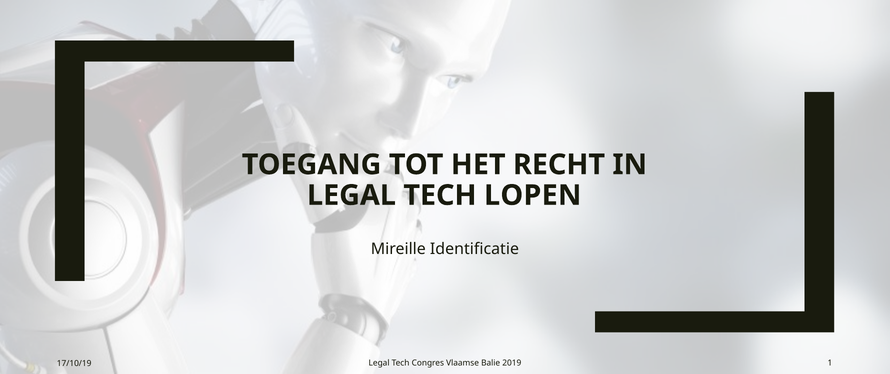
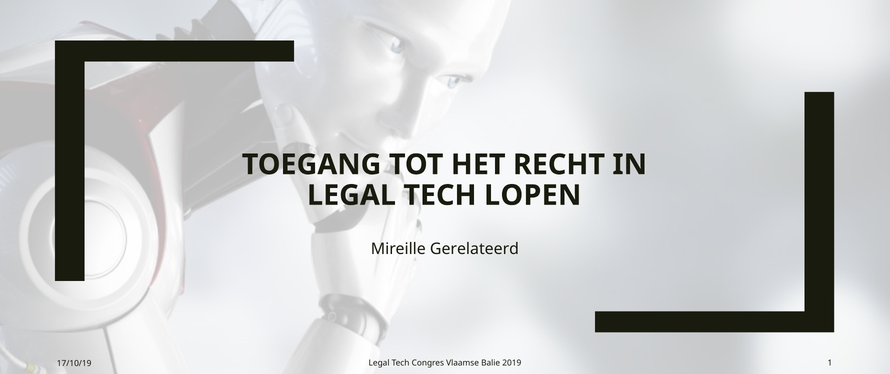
Identificatie: Identificatie -> Gerelateerd (474, 249)
